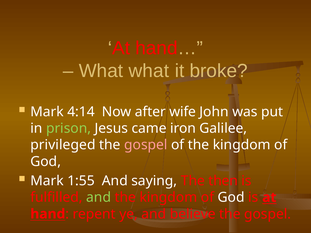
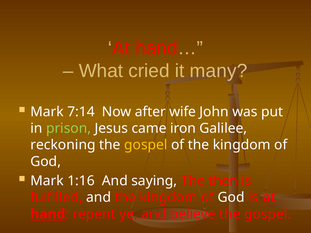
What what: what -> cried (149, 71)
broke: broke -> many (219, 71)
4:14: 4:14 -> 7:14 (81, 112)
privileged: privileged -> reckoning (63, 145)
gospel colour: pink -> yellow (146, 145)
1:55: 1:55 -> 1:16 (81, 181)
and colour: light green -> white (99, 198)
